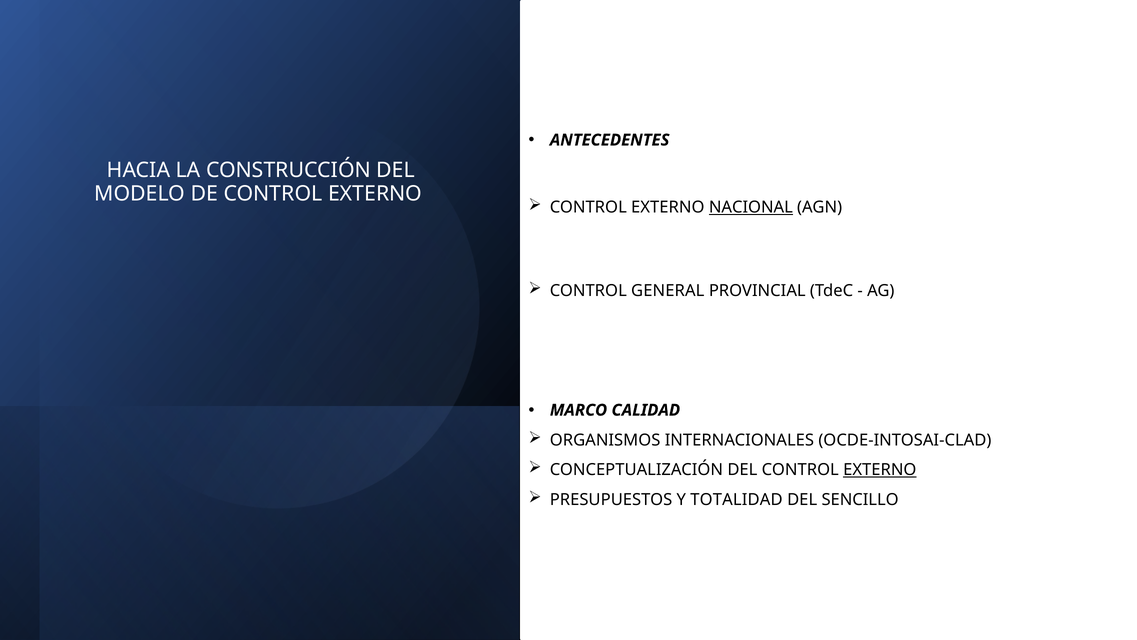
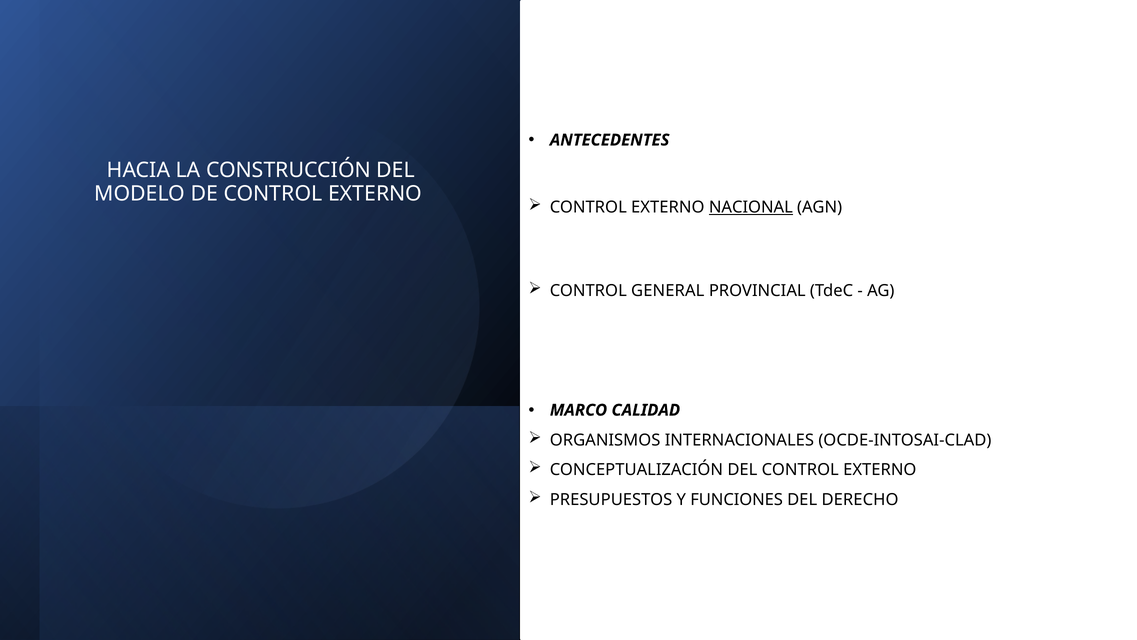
EXTERNO underline: present -> none (880, 470)
TOTALIDAD: TOTALIDAD -> FUNCIONES (737, 499)
SENCILLO: SENCILLO -> DERECHO (860, 499)
